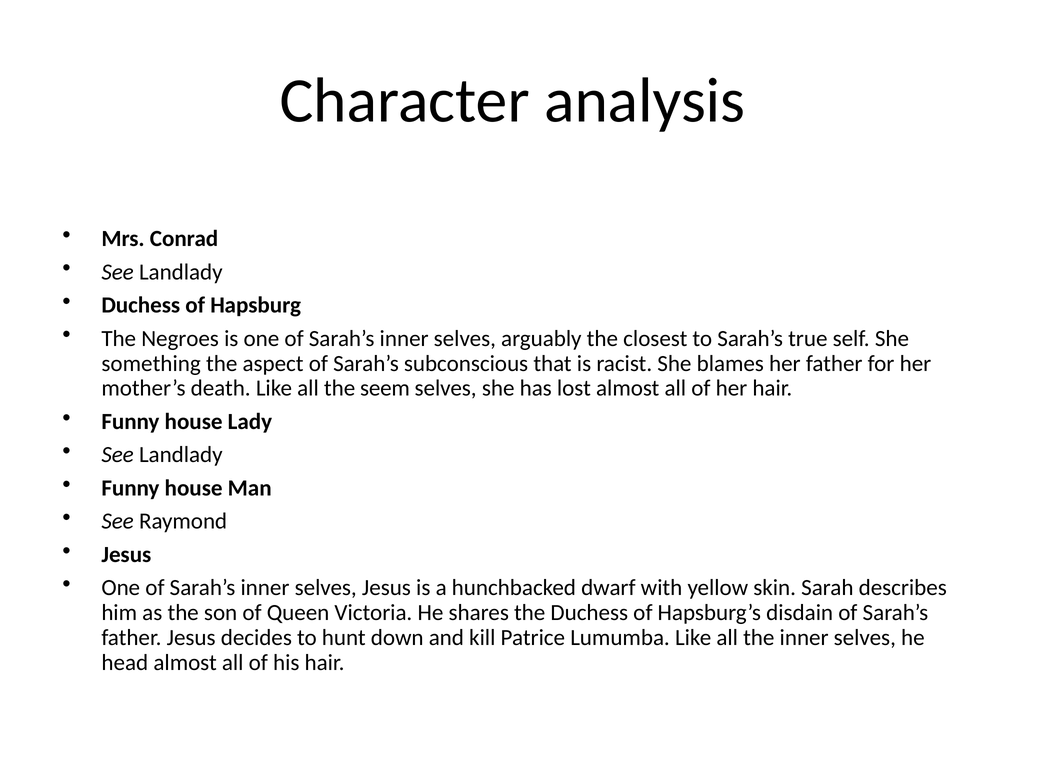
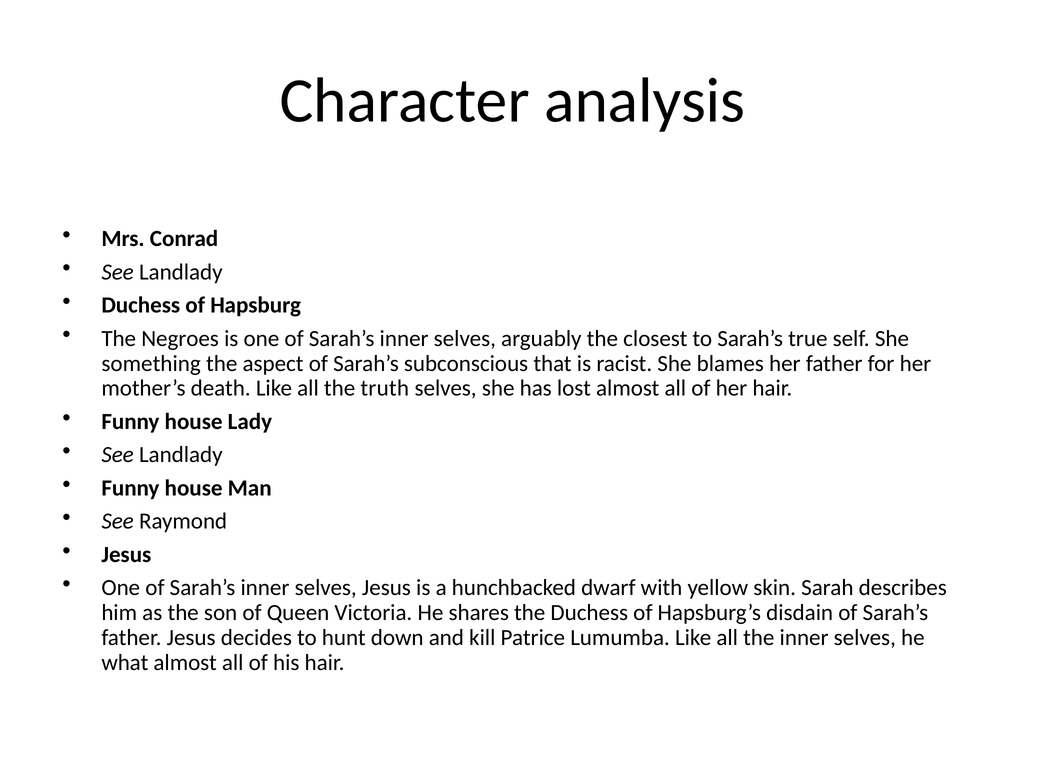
seem: seem -> truth (385, 388)
head: head -> what (125, 663)
